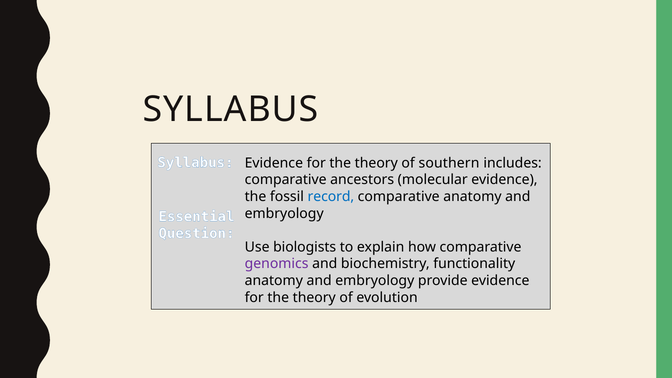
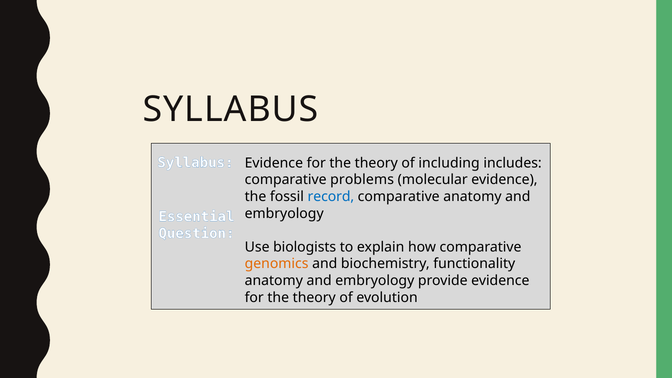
southern: southern -> including (449, 163)
ancestors: ancestors -> problems (362, 180)
genomics colour: purple -> orange (277, 264)
